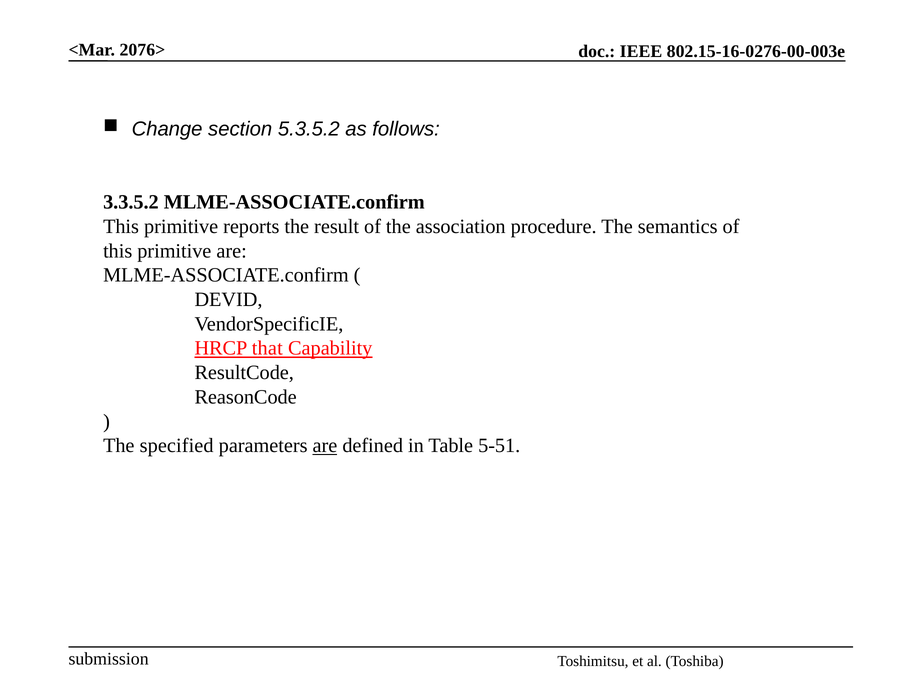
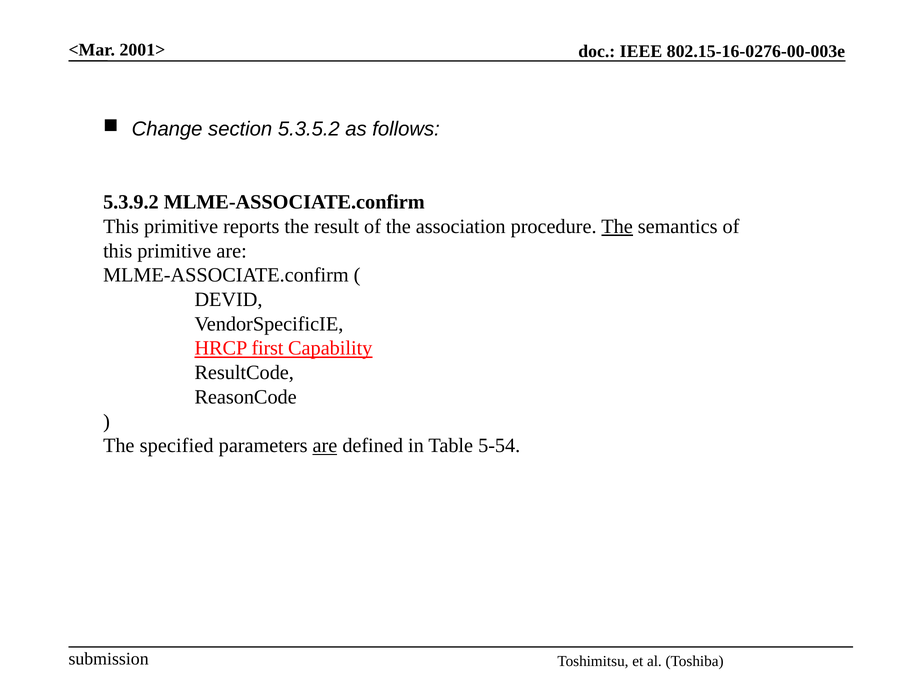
2076>: 2076> -> 2001> (142, 50)
3.3.5.2: 3.3.5.2 -> 5.3.9.2 (131, 202)
The underline: none -> present (617, 227)
that: that -> first (267, 349)
5-51: 5-51 -> 5-54 (499, 446)
